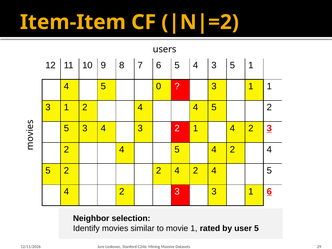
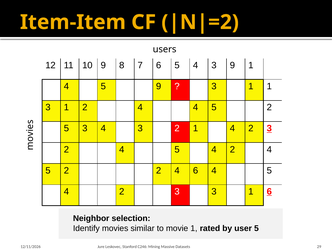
3 5: 5 -> 9 (232, 65)
5 0: 0 -> 9 (159, 86)
2 4 2: 2 -> 6 (196, 171)
